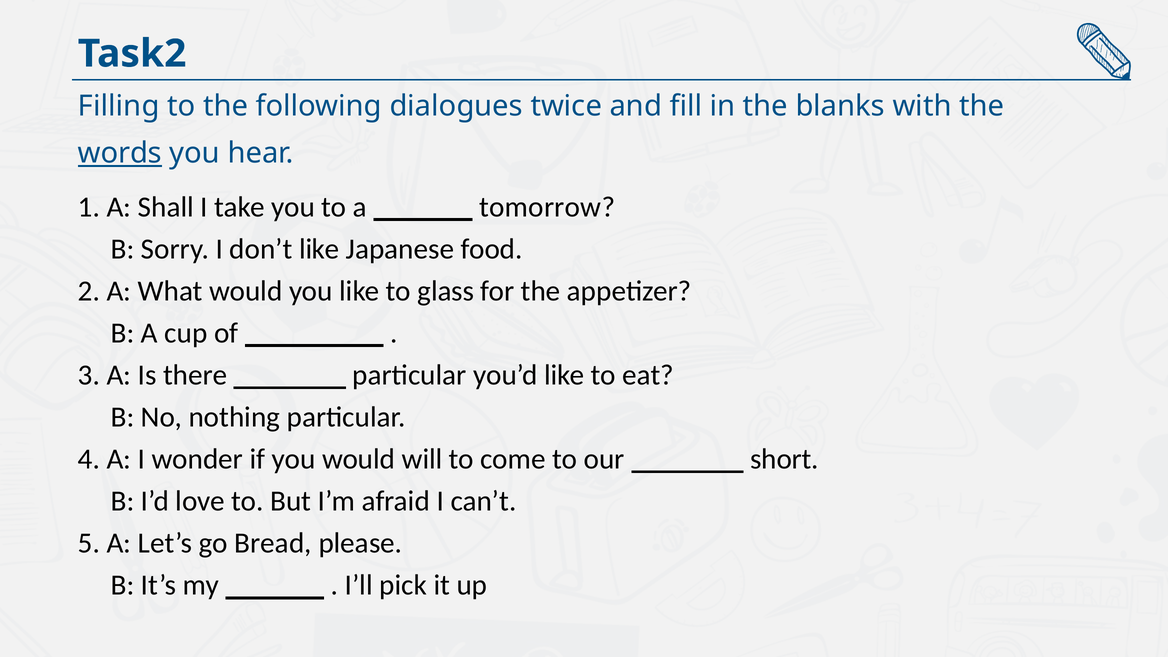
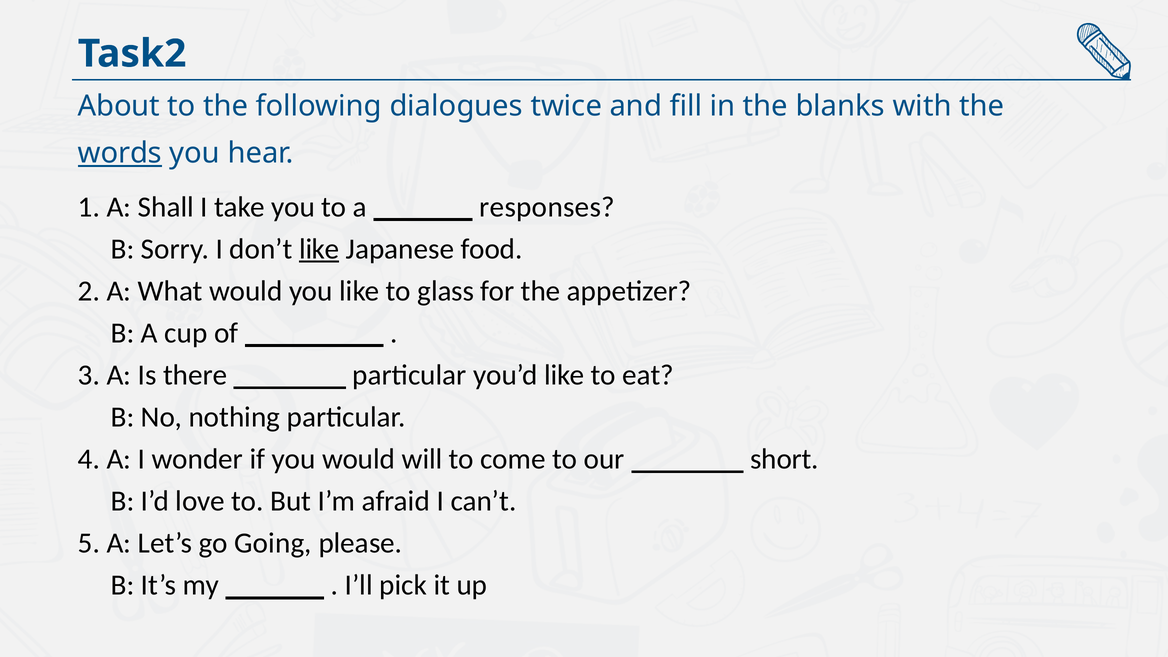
Filling: Filling -> About (119, 106)
tomorrow: tomorrow -> responses (547, 207)
like underline: none -> present (319, 249)
Bread: Bread -> Going (273, 543)
